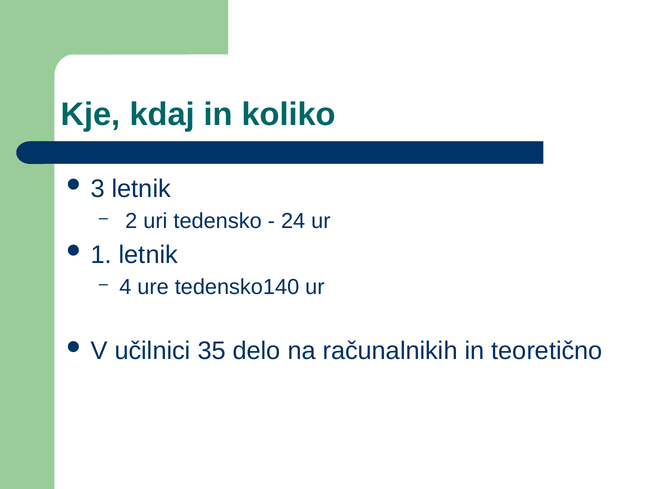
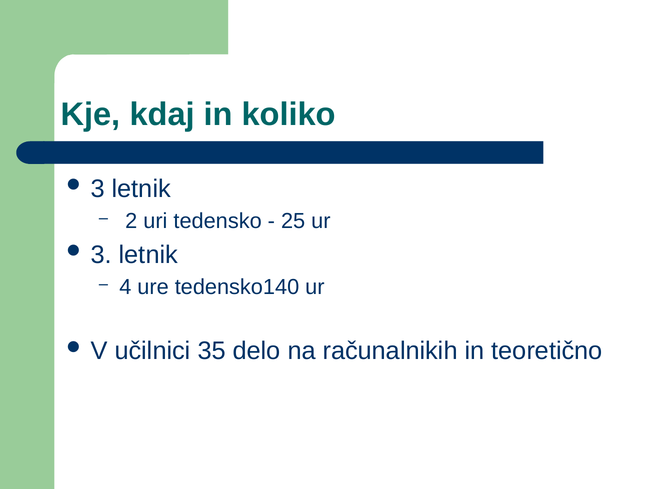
24: 24 -> 25 (293, 221)
1: 1 -> 3 (101, 255)
